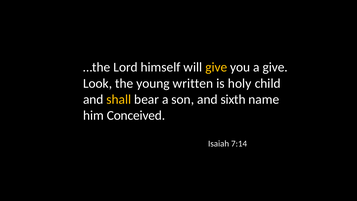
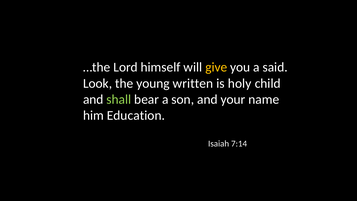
a give: give -> said (275, 67)
shall colour: yellow -> light green (119, 99)
sixth: sixth -> your (233, 99)
Conceived: Conceived -> Education (136, 115)
